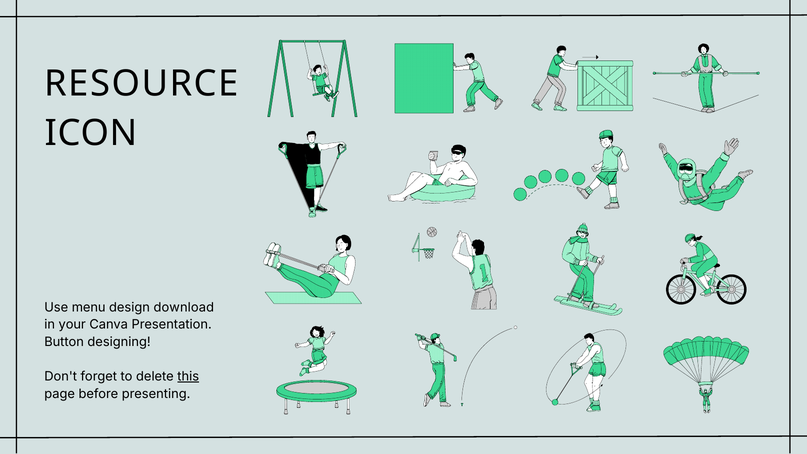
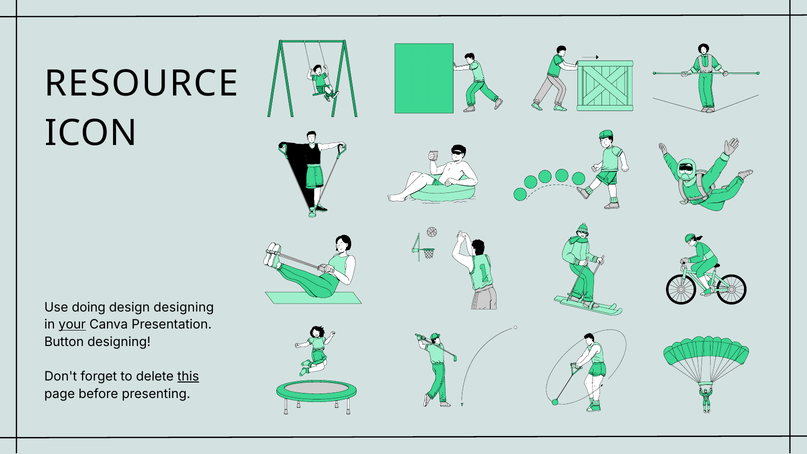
menu: menu -> doing (89, 307)
design download: download -> designing (184, 307)
your underline: none -> present (72, 325)
